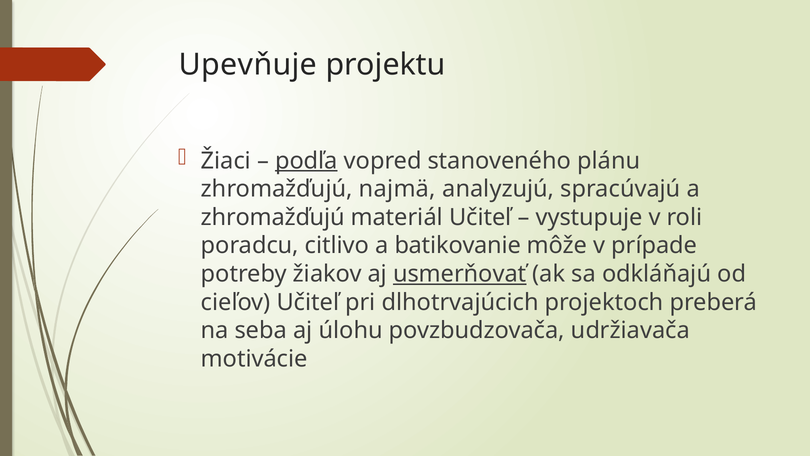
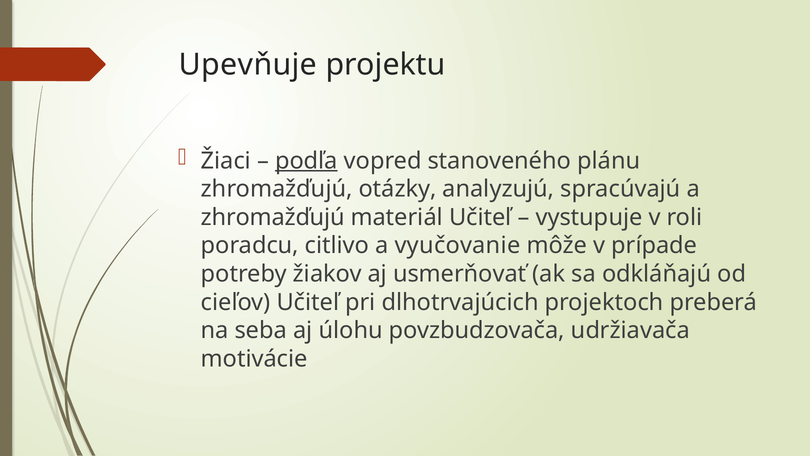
najmä: najmä -> otázky (398, 189)
batikovanie: batikovanie -> vyučovanie (458, 245)
usmerňovať underline: present -> none (460, 274)
